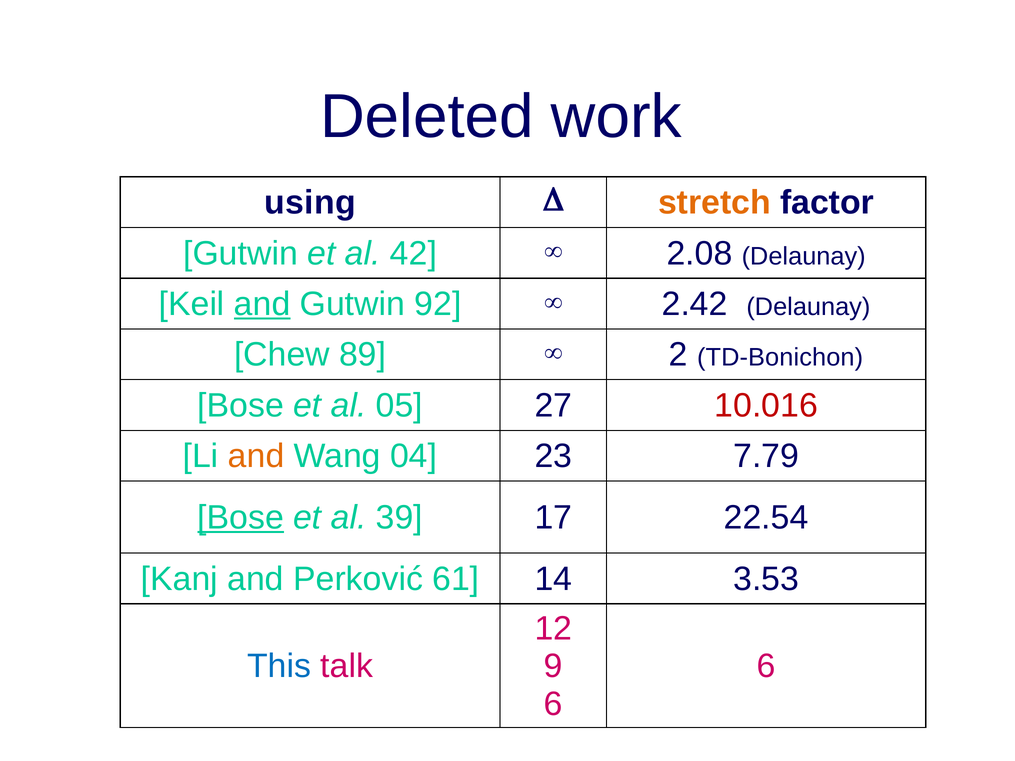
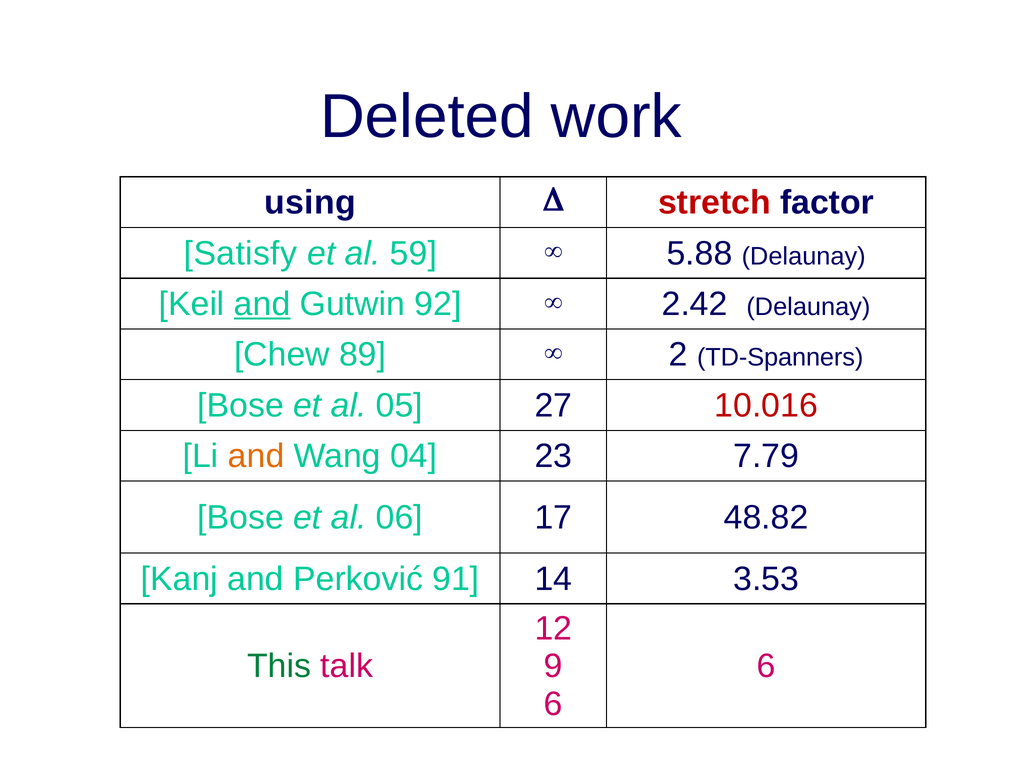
stretch colour: orange -> red (714, 203)
Gutwin: Gutwin -> Satisfy (240, 253)
42: 42 -> 59 (413, 253)
2.08: 2.08 -> 5.88 (699, 253)
TD-Bonichon: TD-Bonichon -> TD-Spanners (780, 358)
Bose underline: present -> none (241, 518)
39: 39 -> 06 (399, 518)
22.54: 22.54 -> 48.82 (766, 518)
61: 61 -> 91 (456, 579)
This colour: blue -> green (279, 666)
